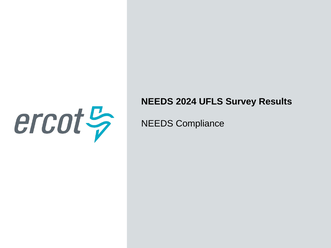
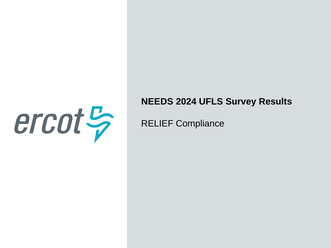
NEEDS: NEEDS -> RELIEF (157, 124)
